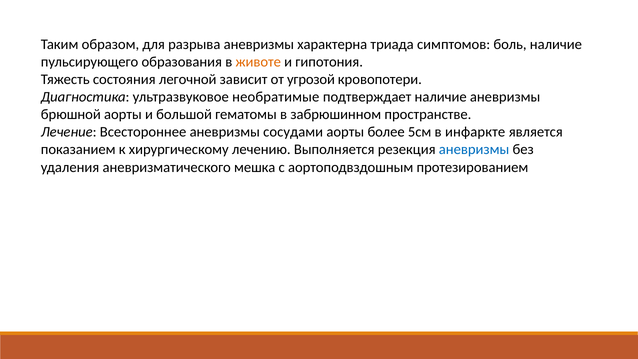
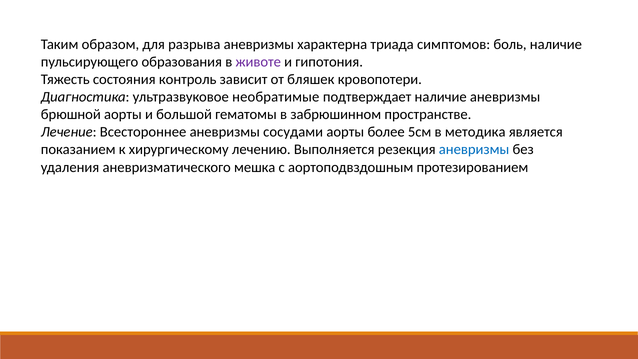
животе colour: orange -> purple (258, 62)
легочной: легочной -> контроль (188, 79)
угрозой: угрозой -> бляшек (311, 79)
инфаркте: инфаркте -> методика (475, 132)
